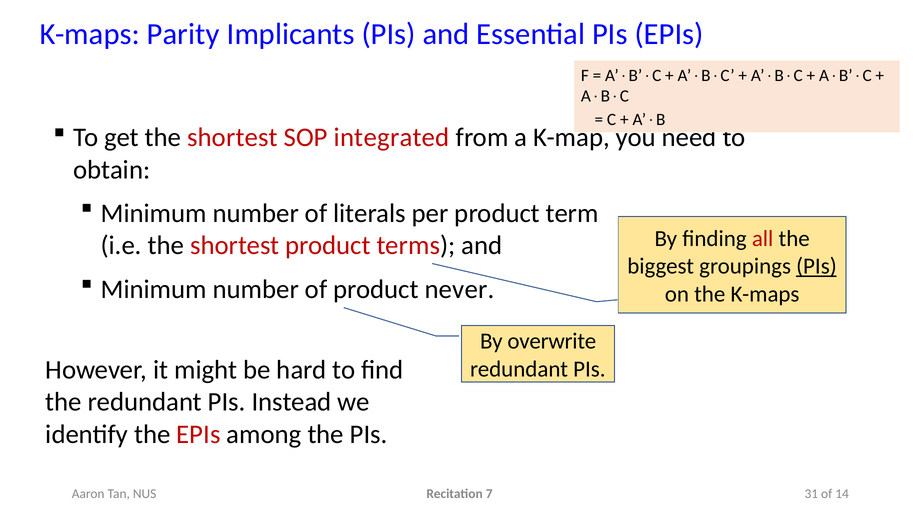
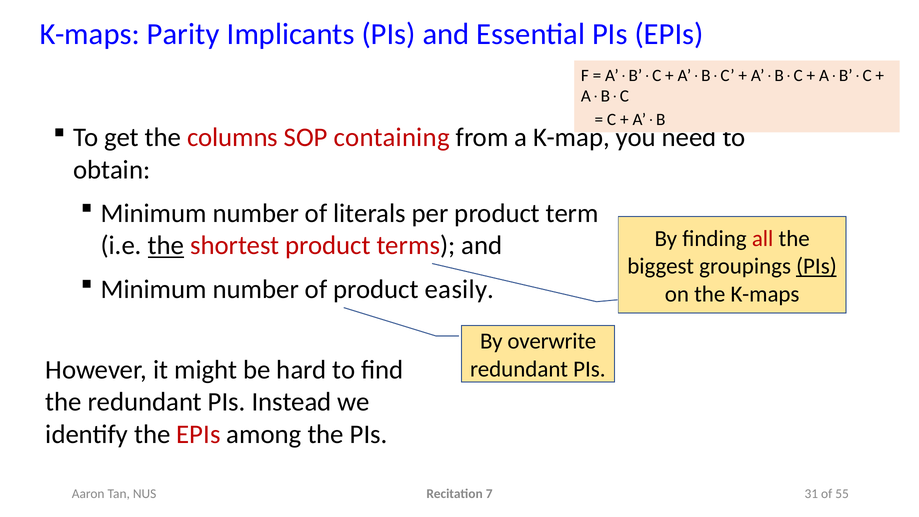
get the shortest: shortest -> columns (233, 138)
integrated: integrated -> containing (392, 138)
the underline: none -> present (166, 246)
never: never -> easily (460, 289)
14: 14 -> 55 (842, 494)
